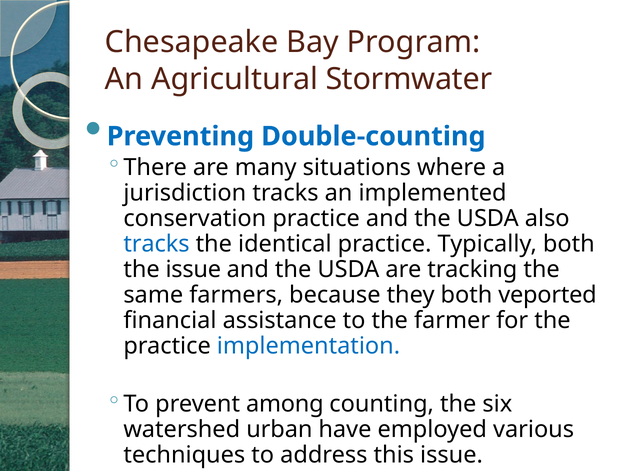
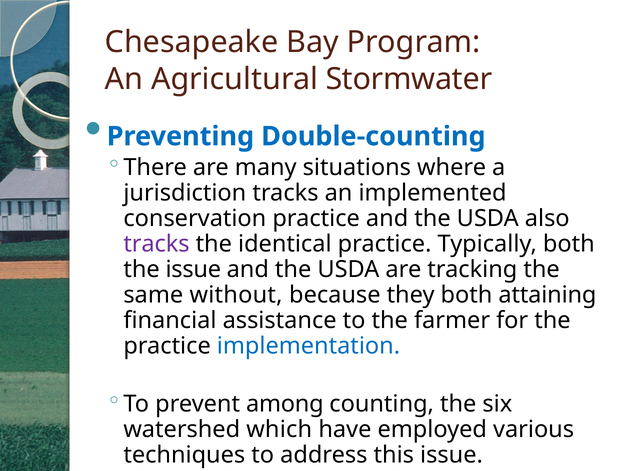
tracks colour: blue -> purple (157, 244)
farmers: farmers -> without (236, 295)
veported: veported -> attaining (547, 295)
urban: urban -> which (279, 429)
